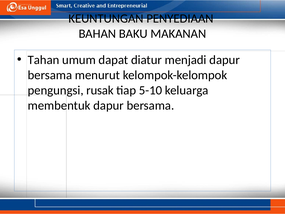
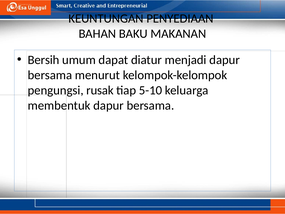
Tahan: Tahan -> Bersih (44, 60)
